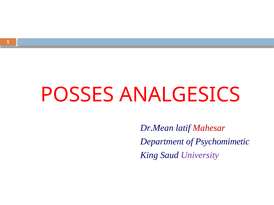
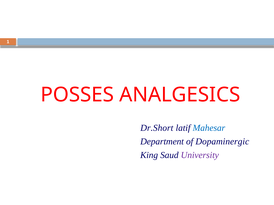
Dr.Mean: Dr.Mean -> Dr.Short (157, 128)
Mahesar colour: red -> blue (209, 128)
Psychomimetic: Psychomimetic -> Dopaminergic (222, 142)
